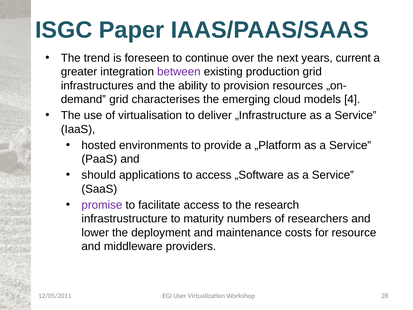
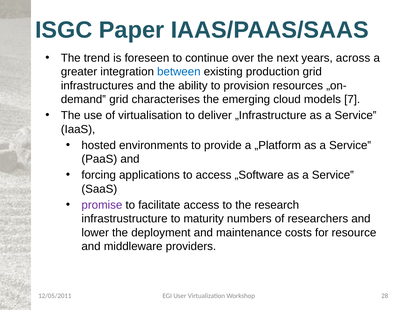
current: current -> across (353, 58)
between colour: purple -> blue (179, 72)
4: 4 -> 7 (352, 99)
should: should -> forcing (99, 175)
